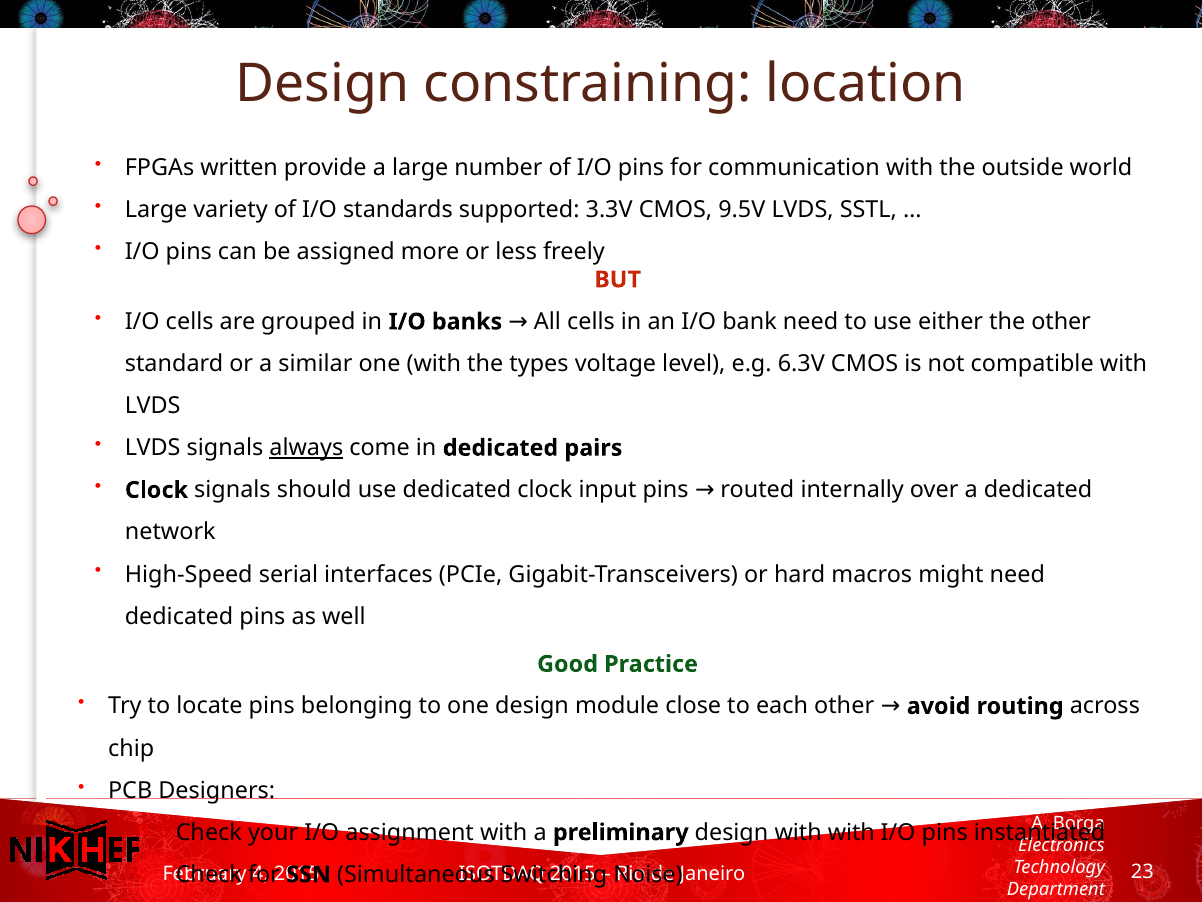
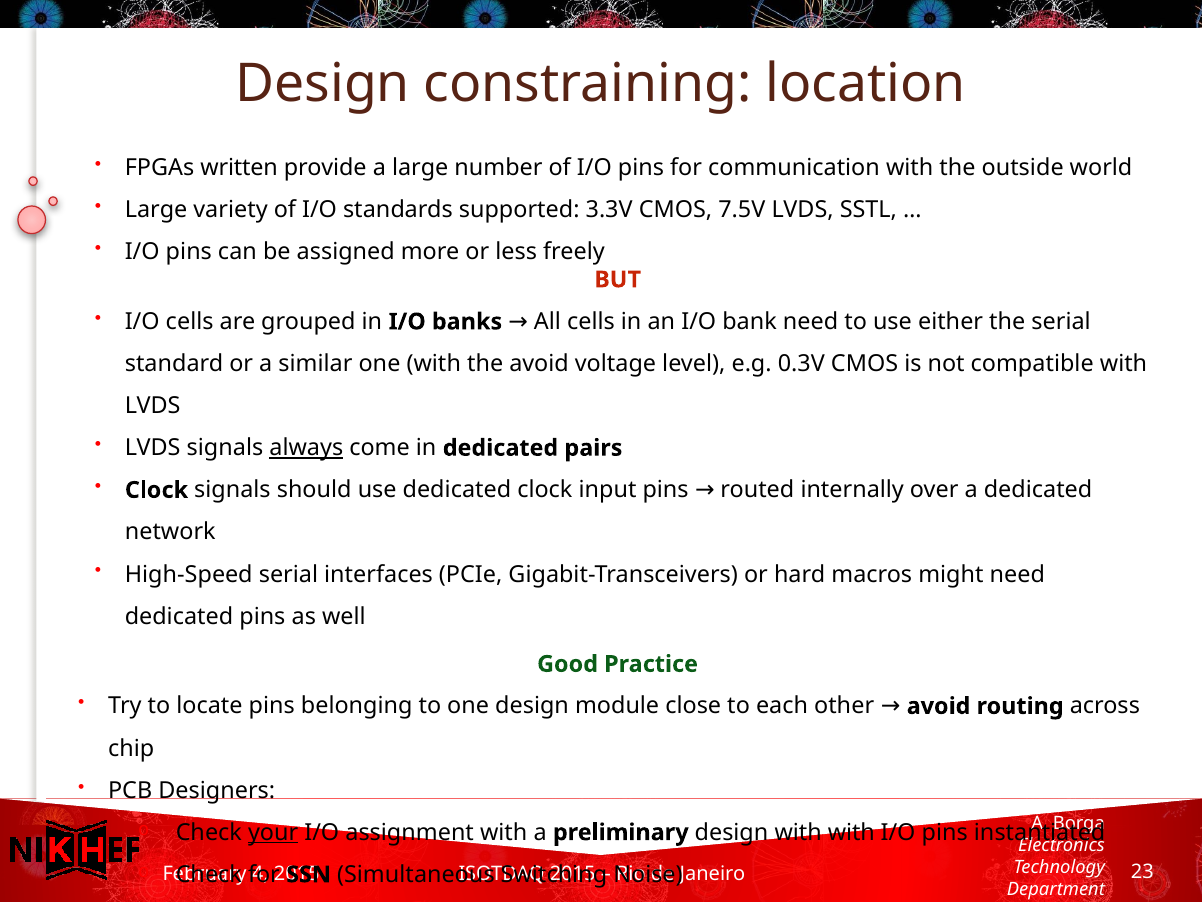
9.5V: 9.5V -> 7.5V (742, 209)
the other: other -> serial (1061, 322)
the types: types -> avoid (539, 364)
6.3V: 6.3V -> 0.3V (801, 364)
your underline: none -> present (273, 832)
